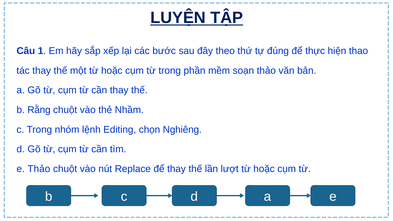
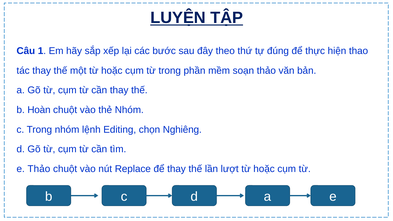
Rằng: Rằng -> Hoàn (39, 110)
thẻ Nhầm: Nhầm -> Nhóm (129, 110)
